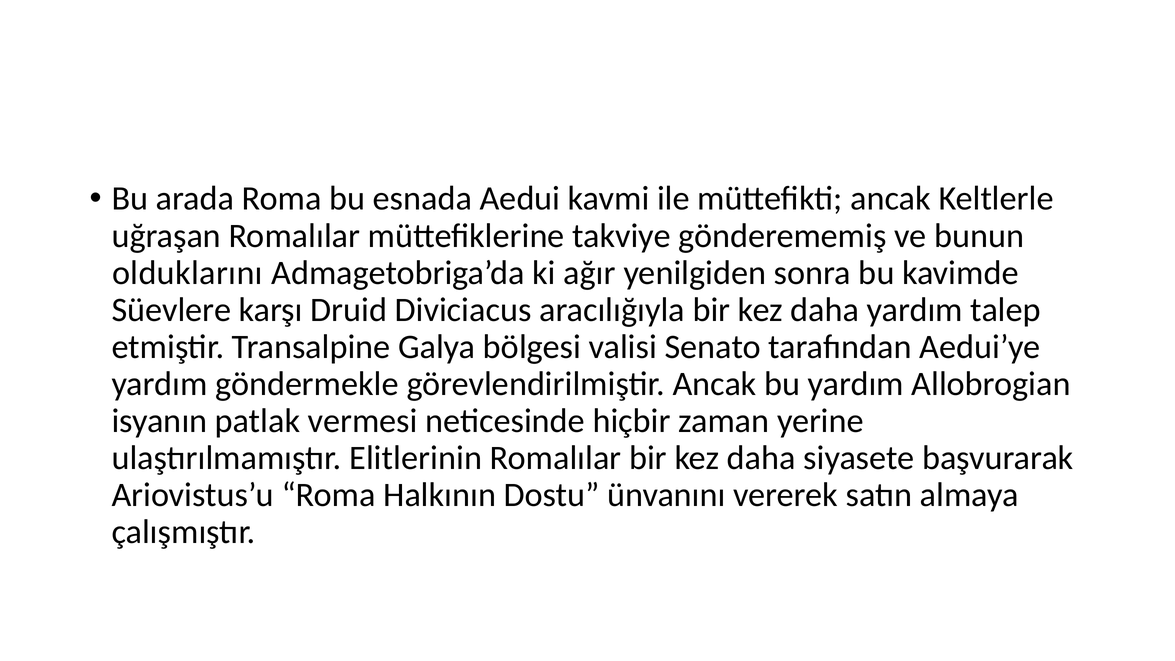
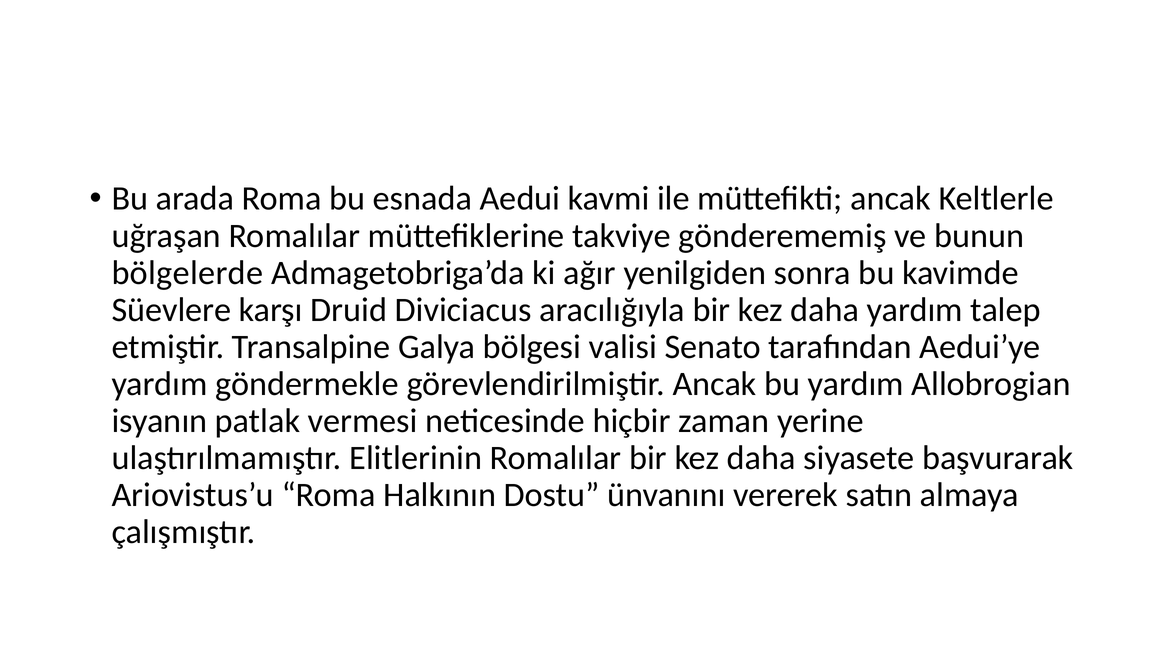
olduklarını: olduklarını -> bölgelerde (187, 273)
